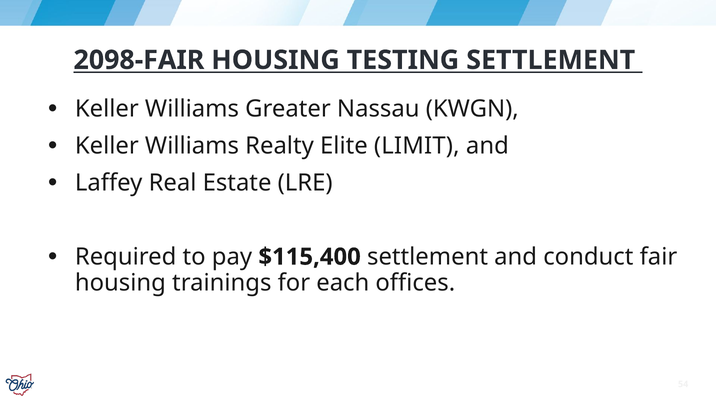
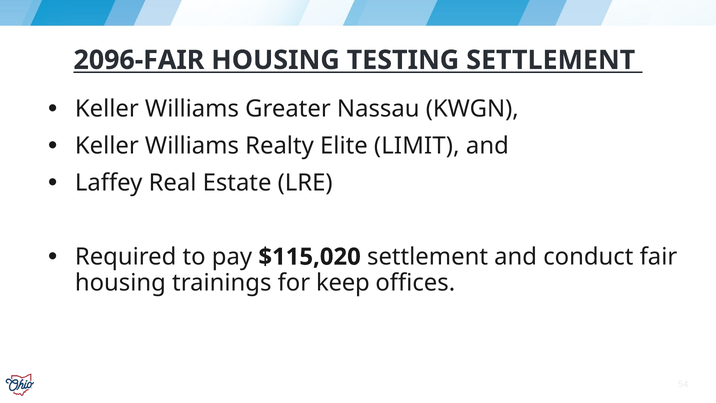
2098-FAIR: 2098-FAIR -> 2096-FAIR (139, 60)
$115,400: $115,400 -> $115,020 (310, 257)
each: each -> keep (343, 282)
